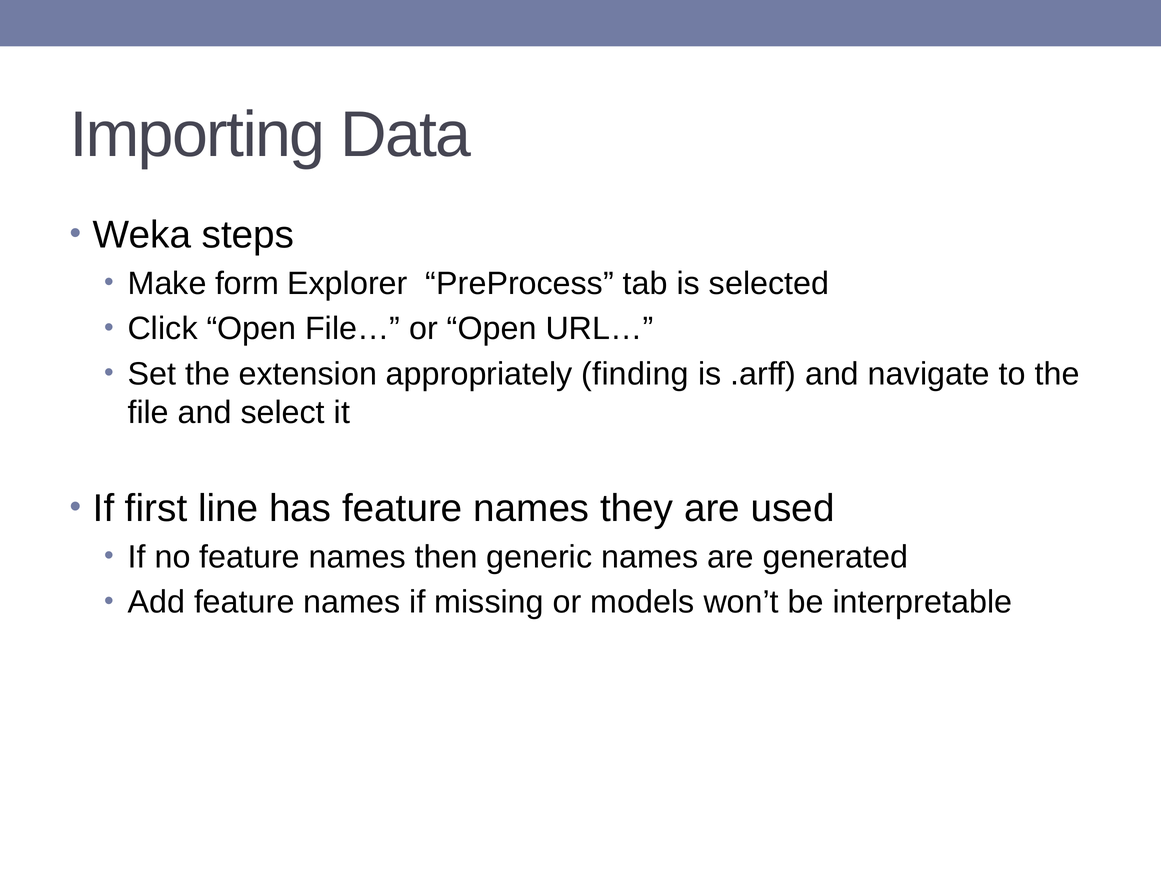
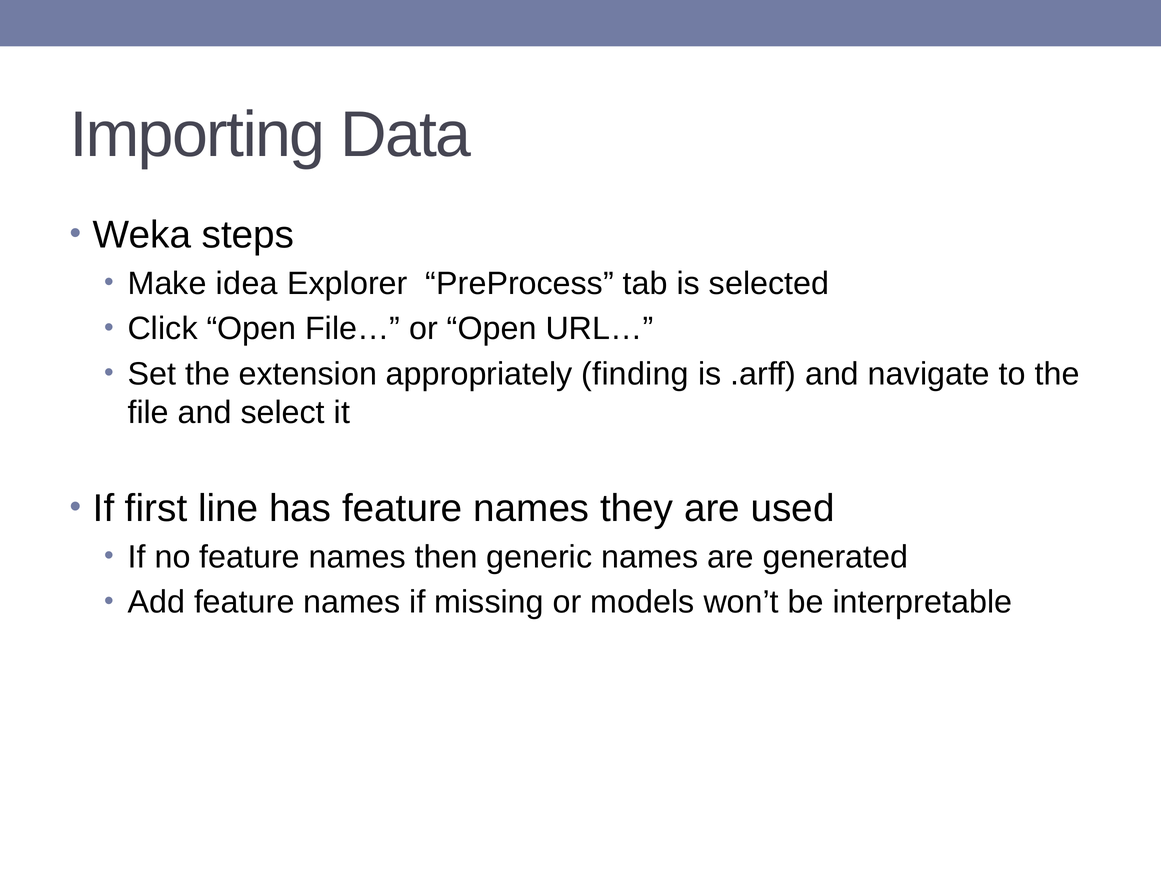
form: form -> idea (247, 283)
